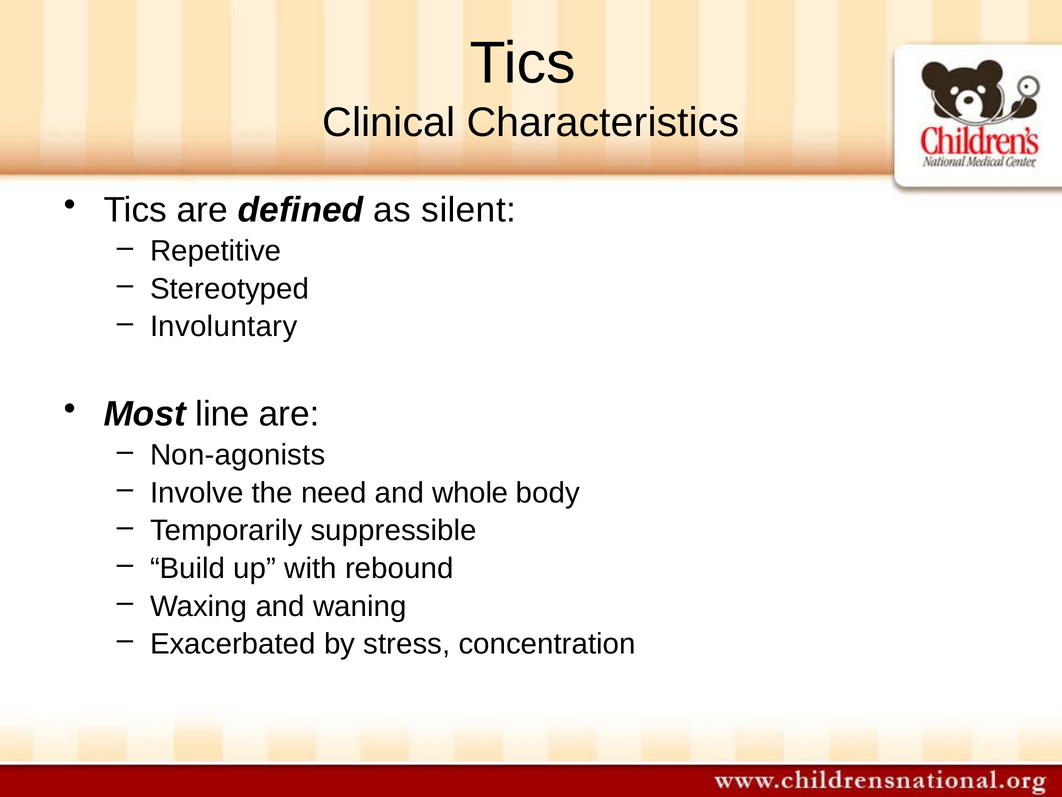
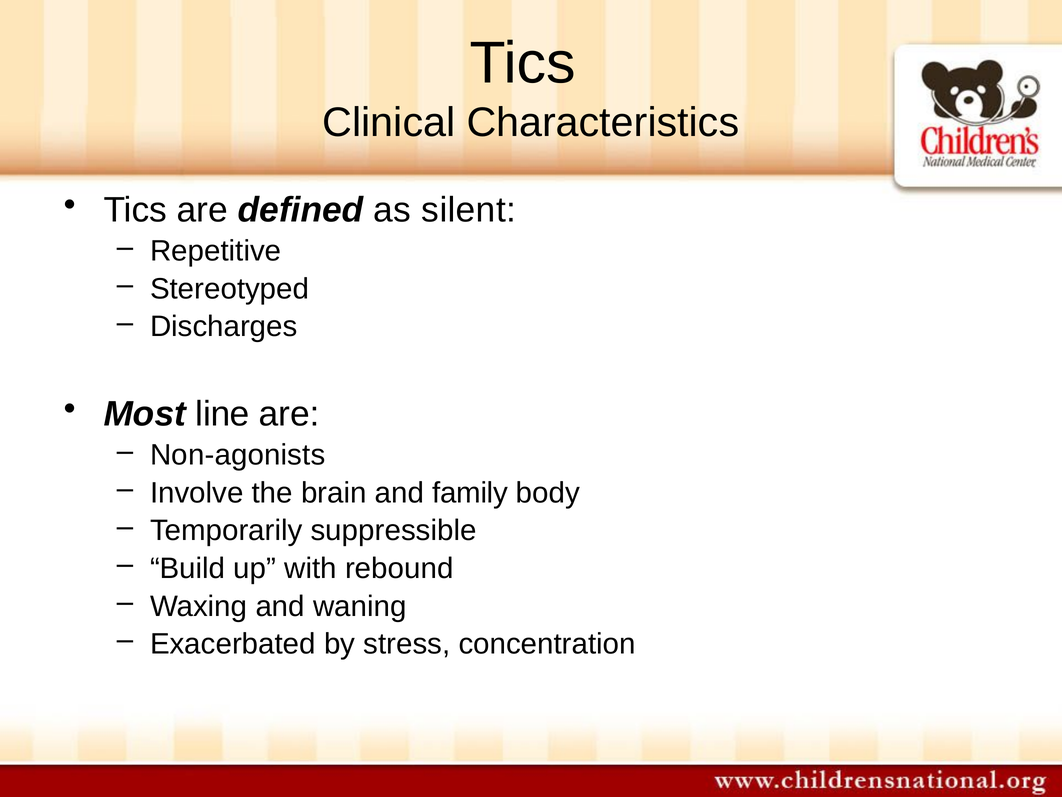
Involuntary: Involuntary -> Discharges (224, 327)
need: need -> brain (334, 493)
whole: whole -> family (470, 493)
